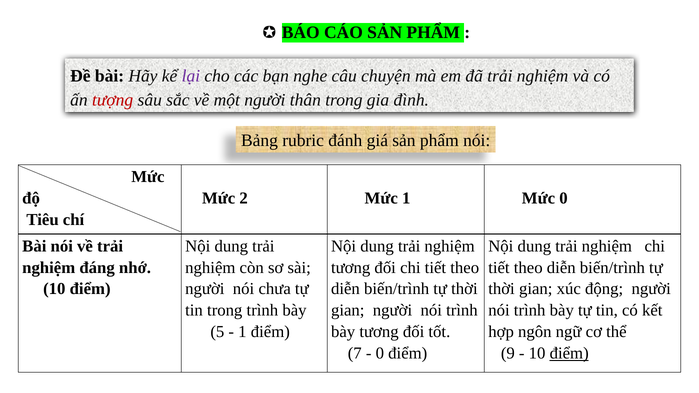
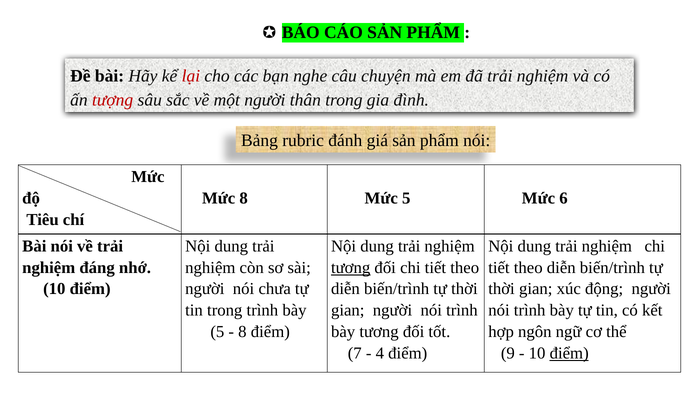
lại colour: purple -> red (191, 76)
Mức 2: 2 -> 8 (244, 198)
Mức 1: 1 -> 5 (406, 198)
Mức 0: 0 -> 6 (563, 198)
tương underline: none -> present (351, 268)
1: 1 -> 8 (242, 332)
0: 0 -> 4 (380, 353)
